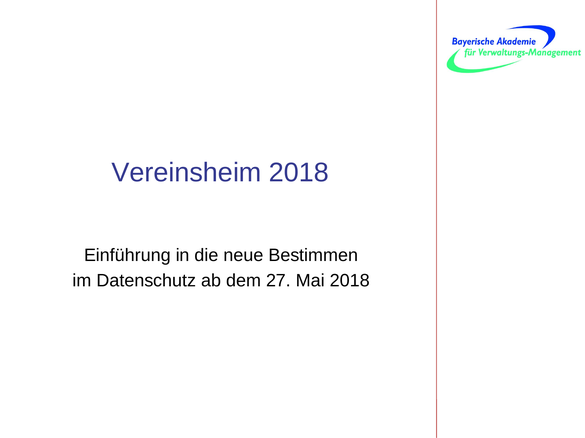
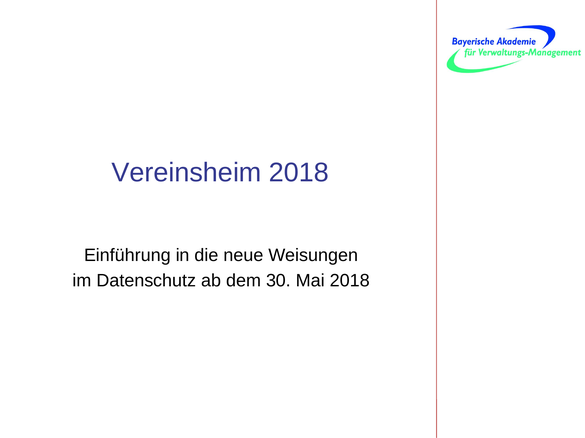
Bestimmen: Bestimmen -> Weisungen (313, 256)
27: 27 -> 30 (278, 281)
